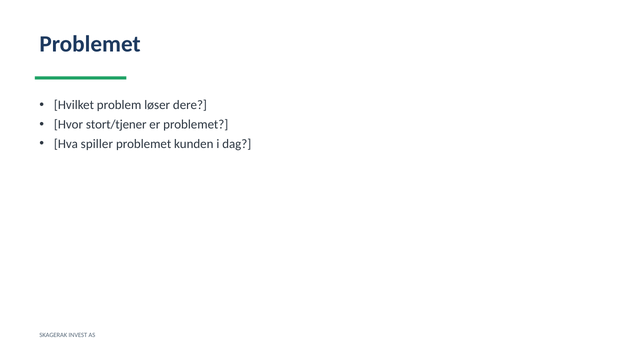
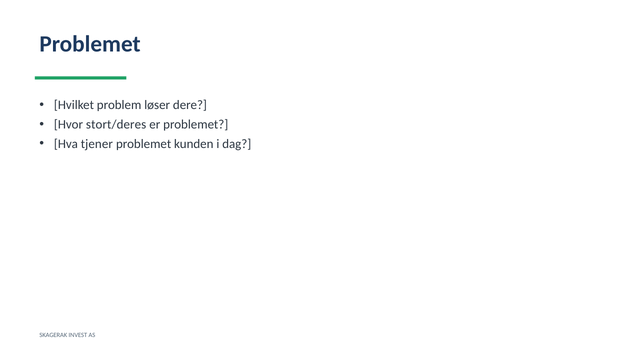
stort/tjener: stort/tjener -> stort/deres (116, 124)
spiller: spiller -> tjener (97, 144)
